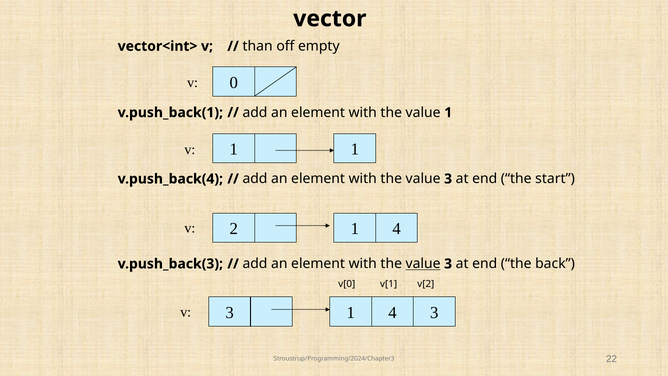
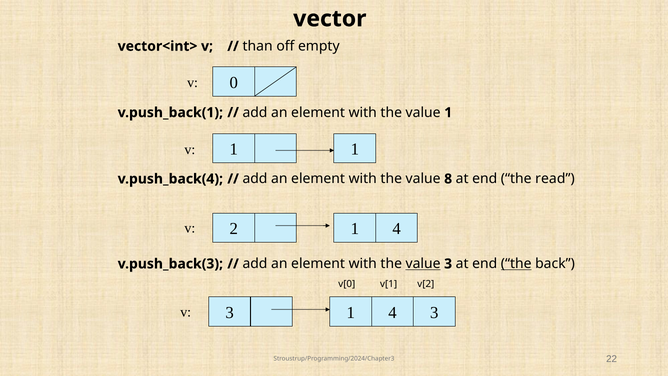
3: 3 -> 8 (448, 179)
start: start -> read (555, 179)
the underline: none -> present (516, 264)
